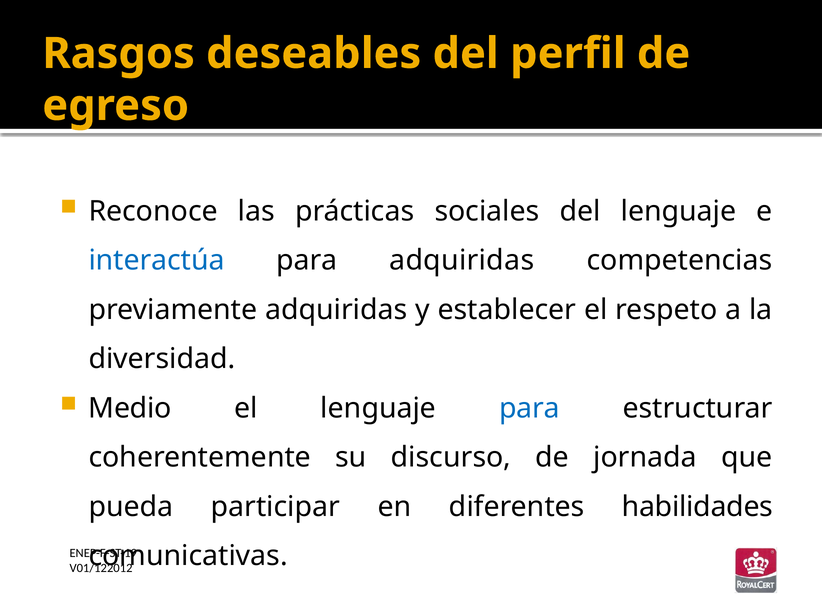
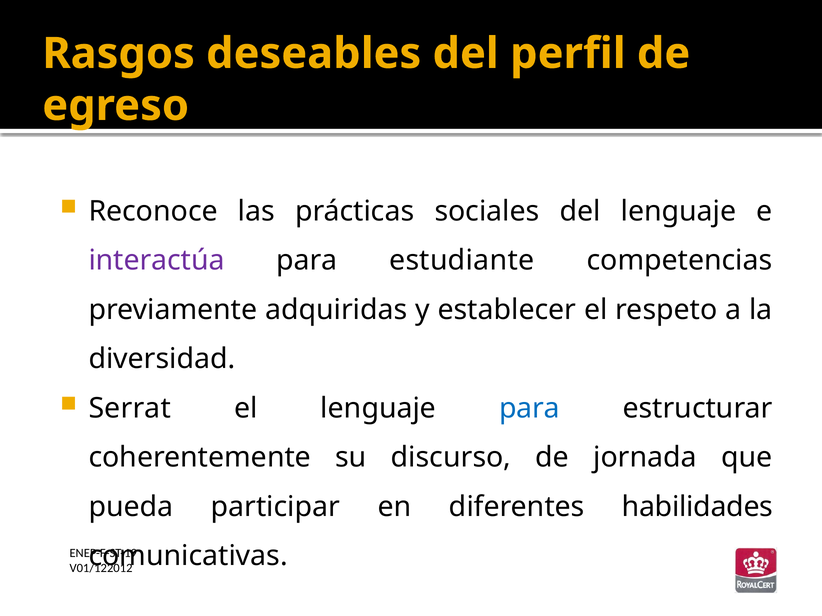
interactúa colour: blue -> purple (157, 261)
para adquiridas: adquiridas -> estudiante (462, 261)
Medio: Medio -> Serrat (130, 409)
